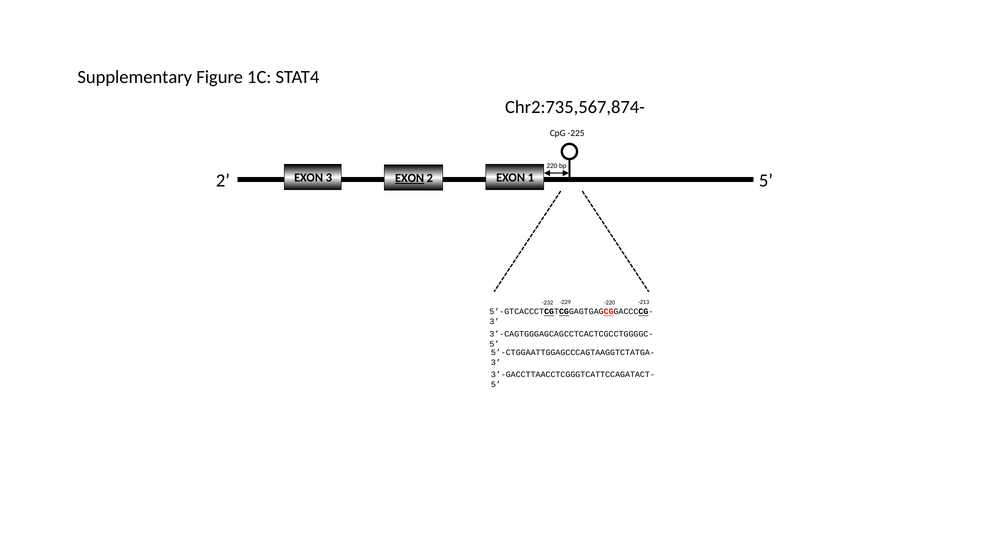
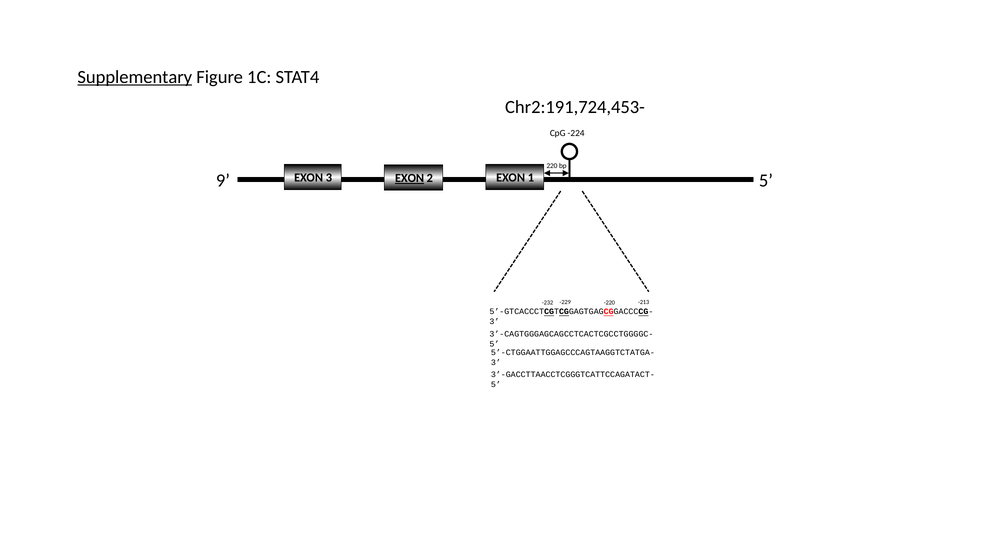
Supplementary underline: none -> present (135, 77)
Chr2:735,567,874-: Chr2:735,567,874- -> Chr2:191,724,453- (575, 107)
-225: -225 -> -224 (576, 133)
2: 2 -> 9 (223, 181)
